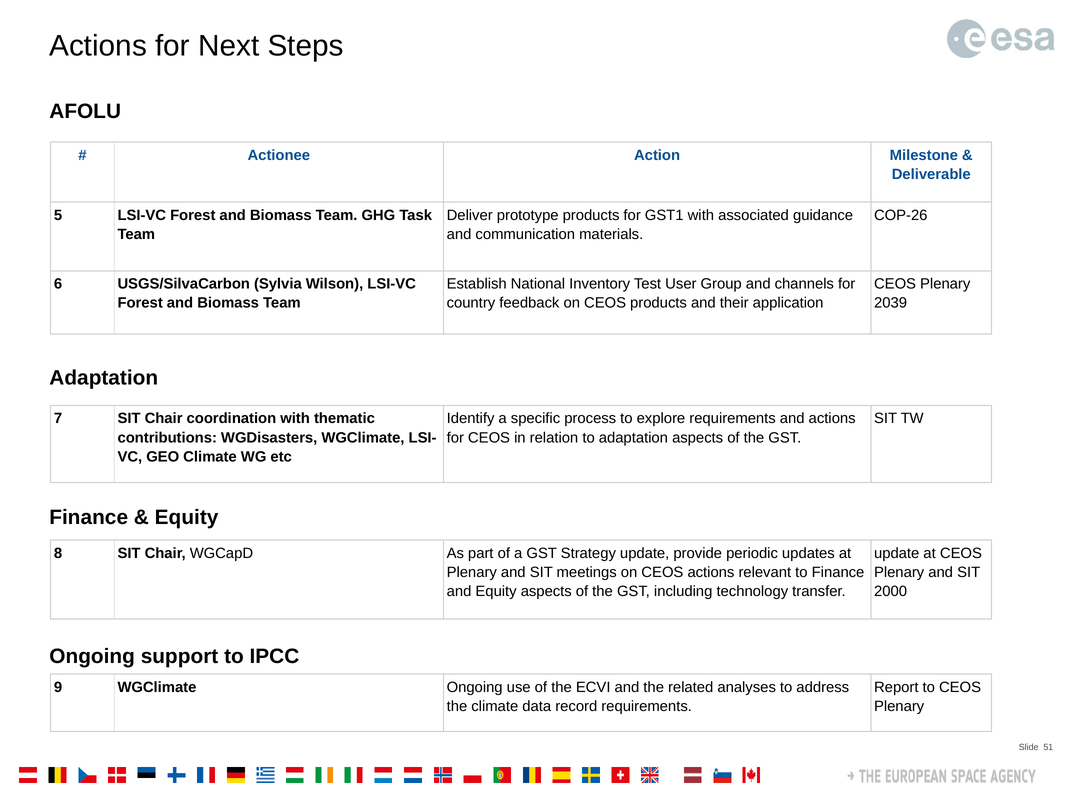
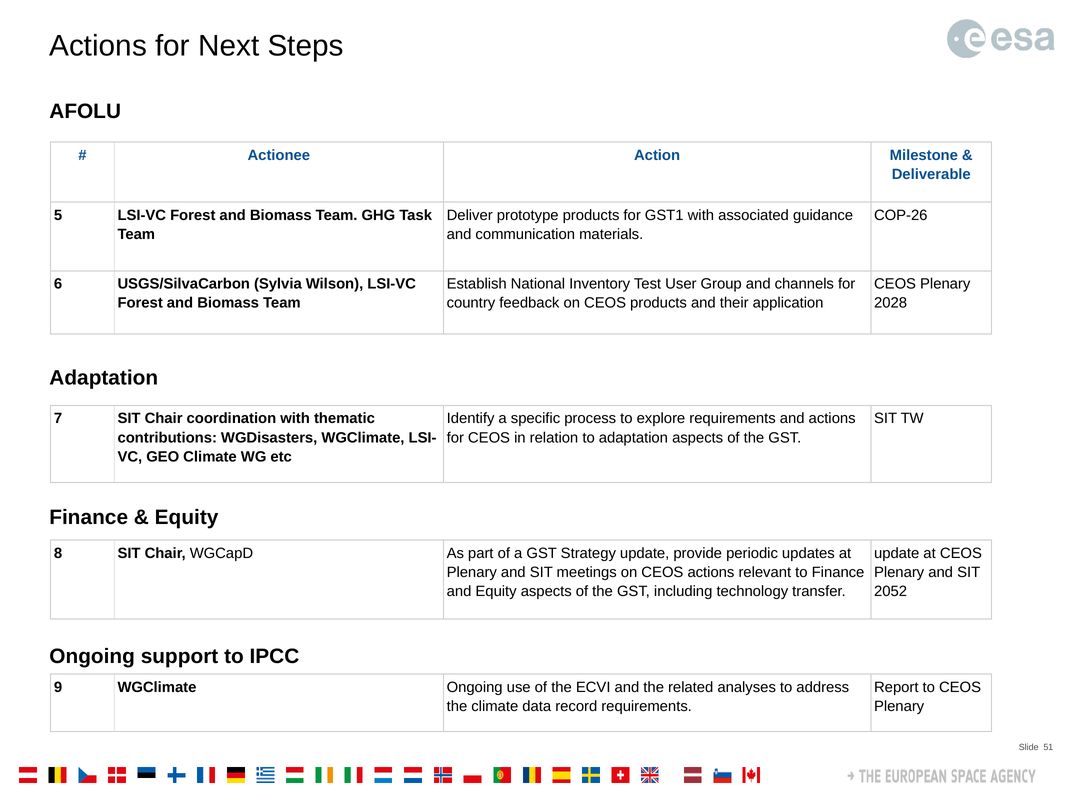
2039: 2039 -> 2028 (891, 303)
2000: 2000 -> 2052 (891, 591)
